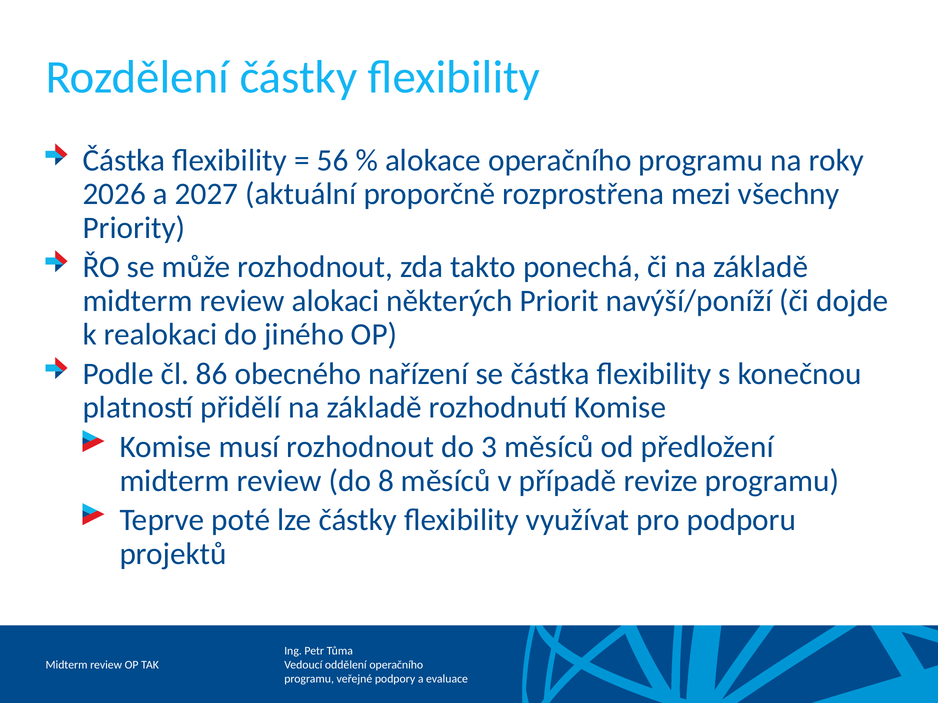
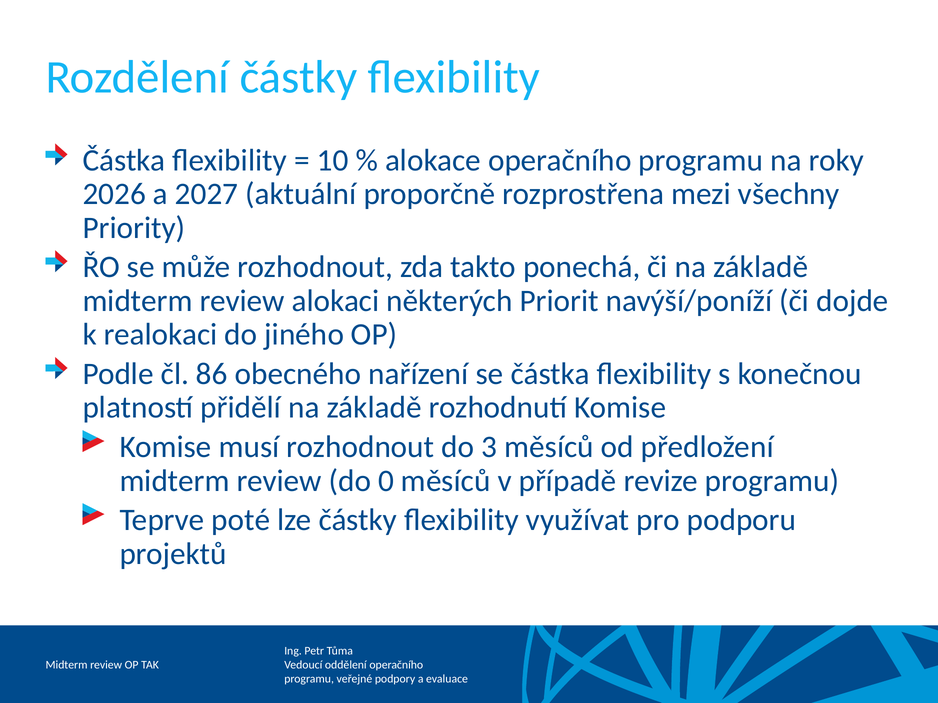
56: 56 -> 10 (333, 160)
8: 8 -> 0 (386, 481)
